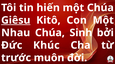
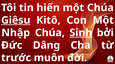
Nhau: Nhau -> Nhập (16, 33)
Sinh underline: none -> present (81, 33)
Khúc: Khúc -> Dâng (46, 46)
